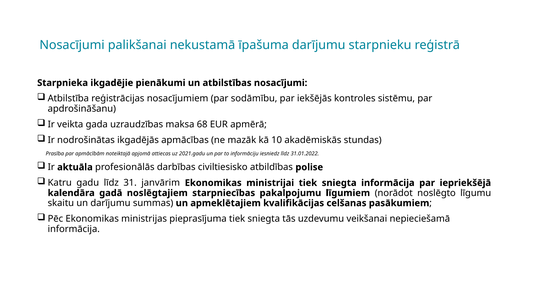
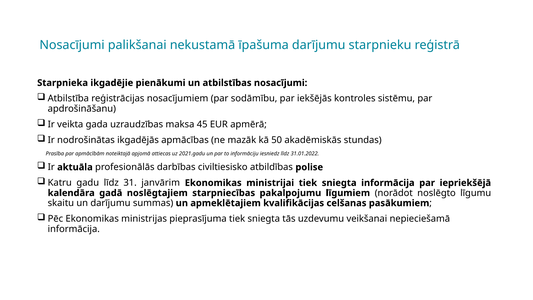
68: 68 -> 45 (202, 124)
10: 10 -> 50 (277, 140)
